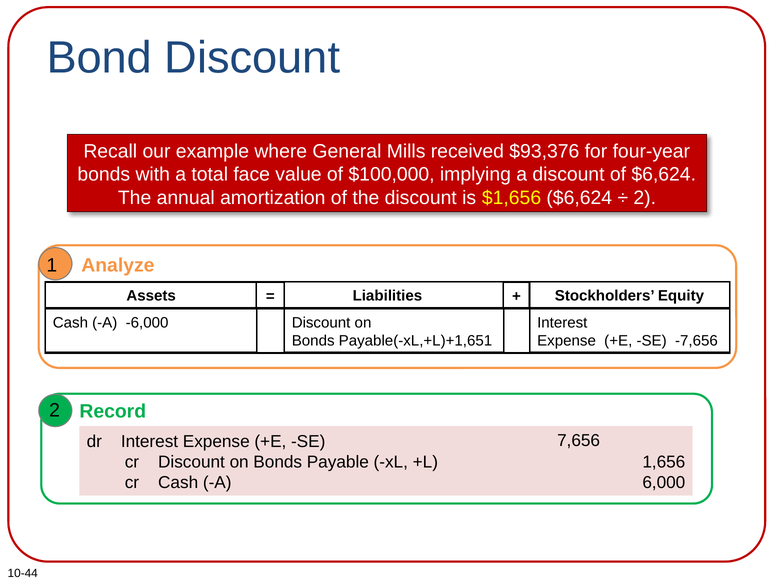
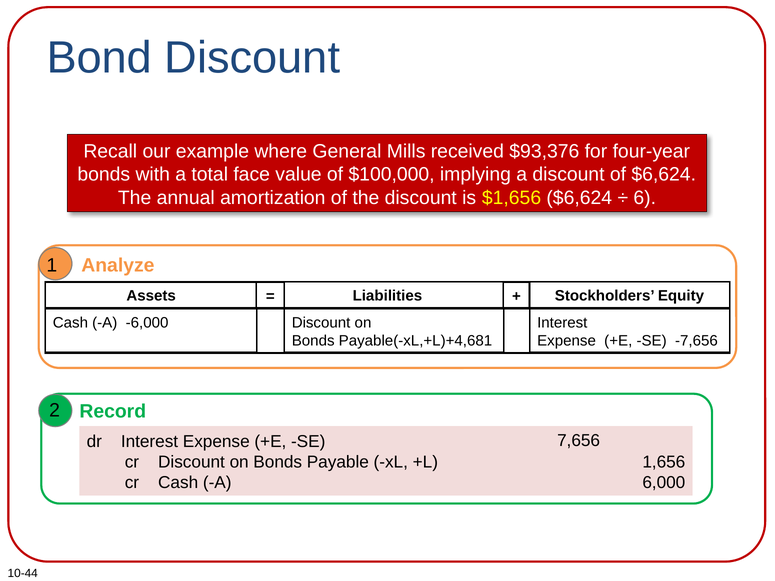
2: 2 -> 6 (645, 198)
Payable(-xL,+L)+1,651: Payable(-xL,+L)+1,651 -> Payable(-xL,+L)+4,681 (415, 341)
